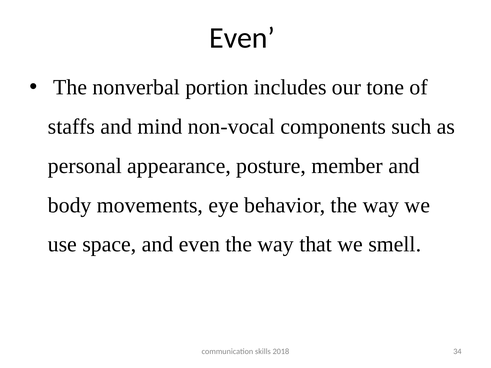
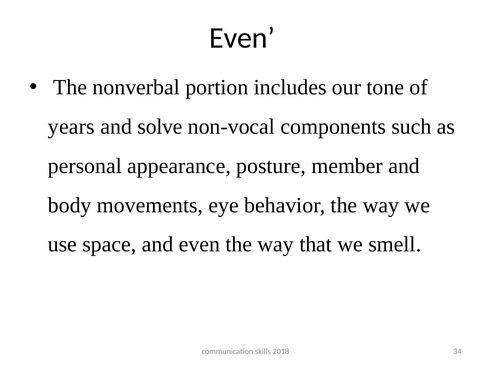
staffs: staffs -> years (71, 127)
mind: mind -> solve (160, 127)
